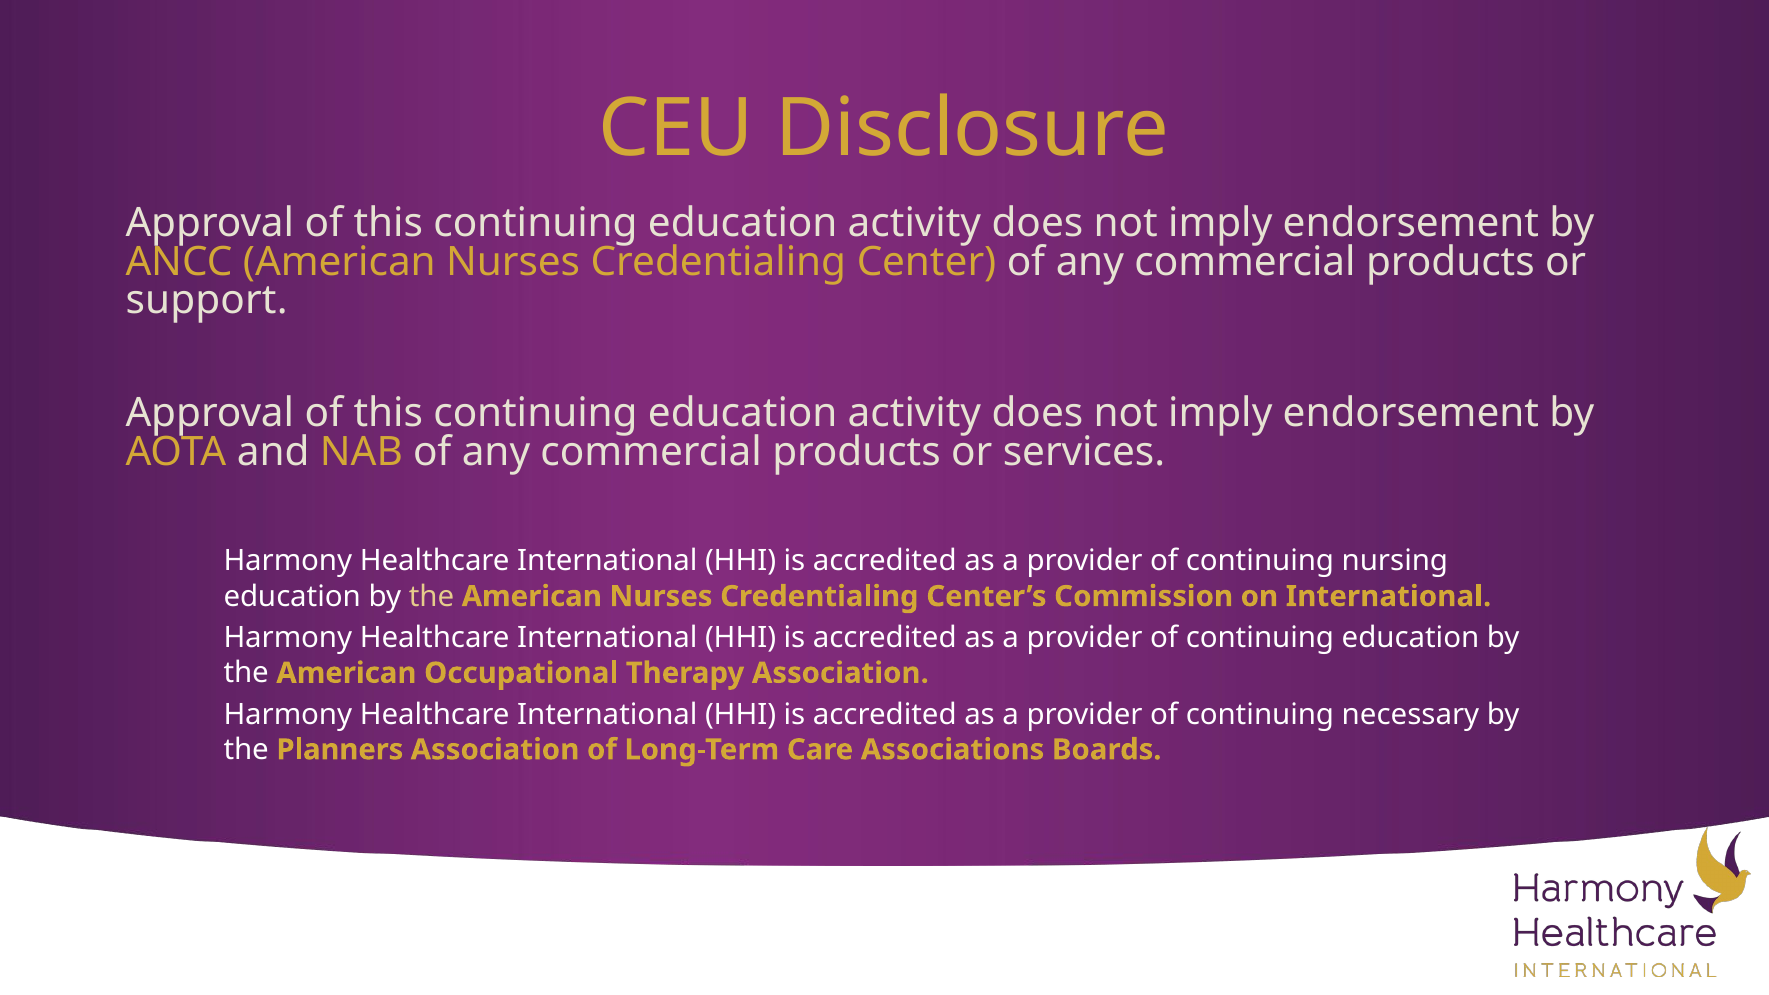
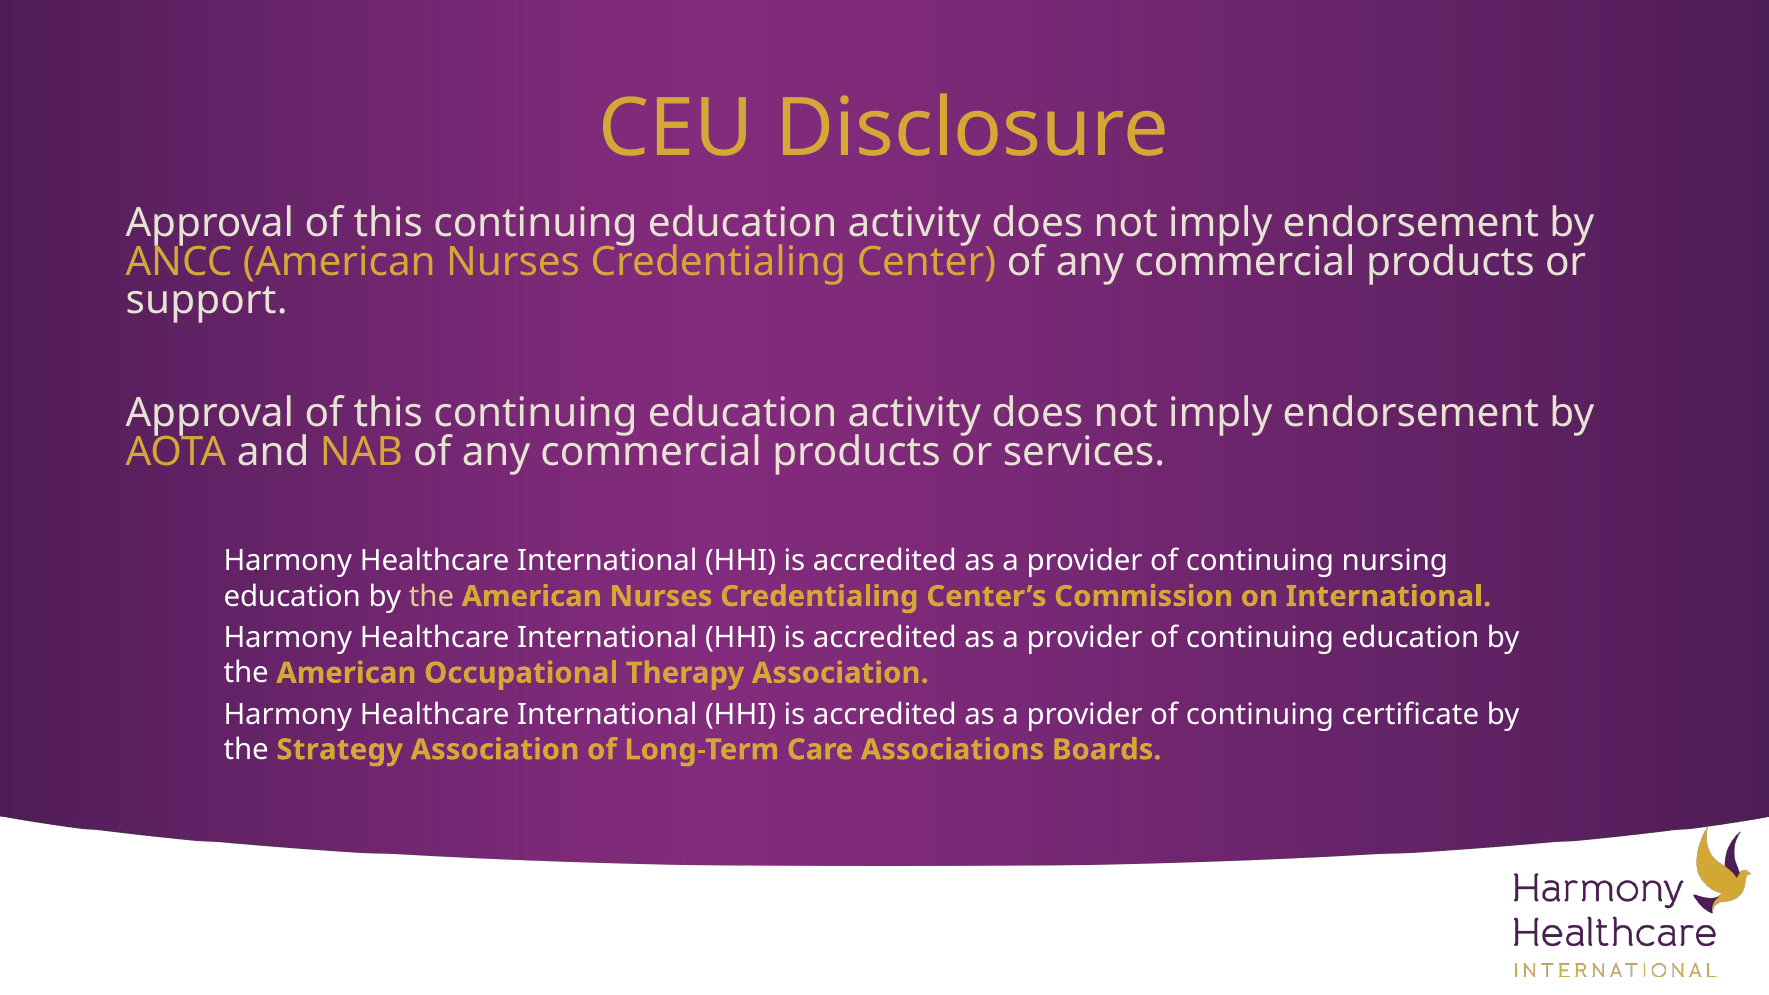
necessary: necessary -> certificate (1410, 714)
Planners: Planners -> Strategy (340, 750)
